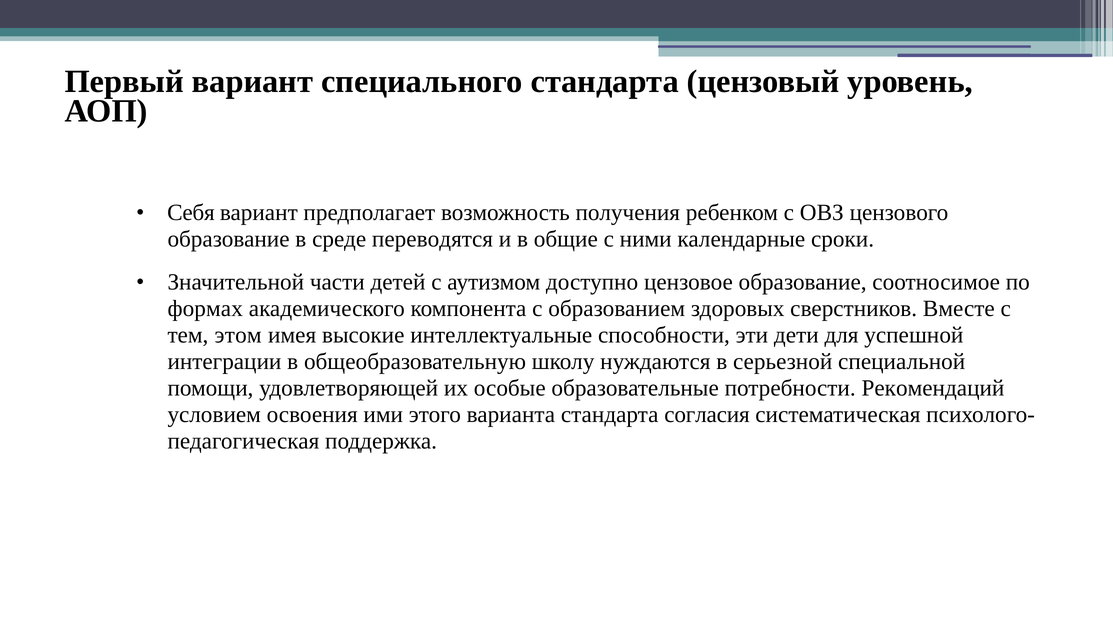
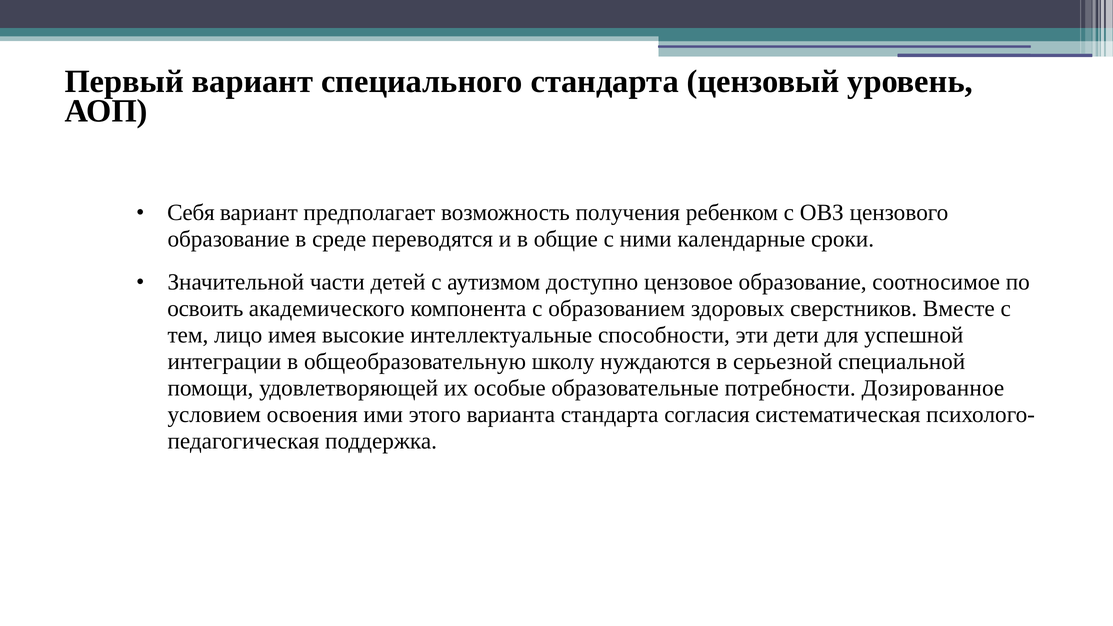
формах: формах -> освоить (205, 309)
этом: этом -> лицо (238, 335)
Рекомендаций: Рекомендаций -> Дозированное (933, 388)
